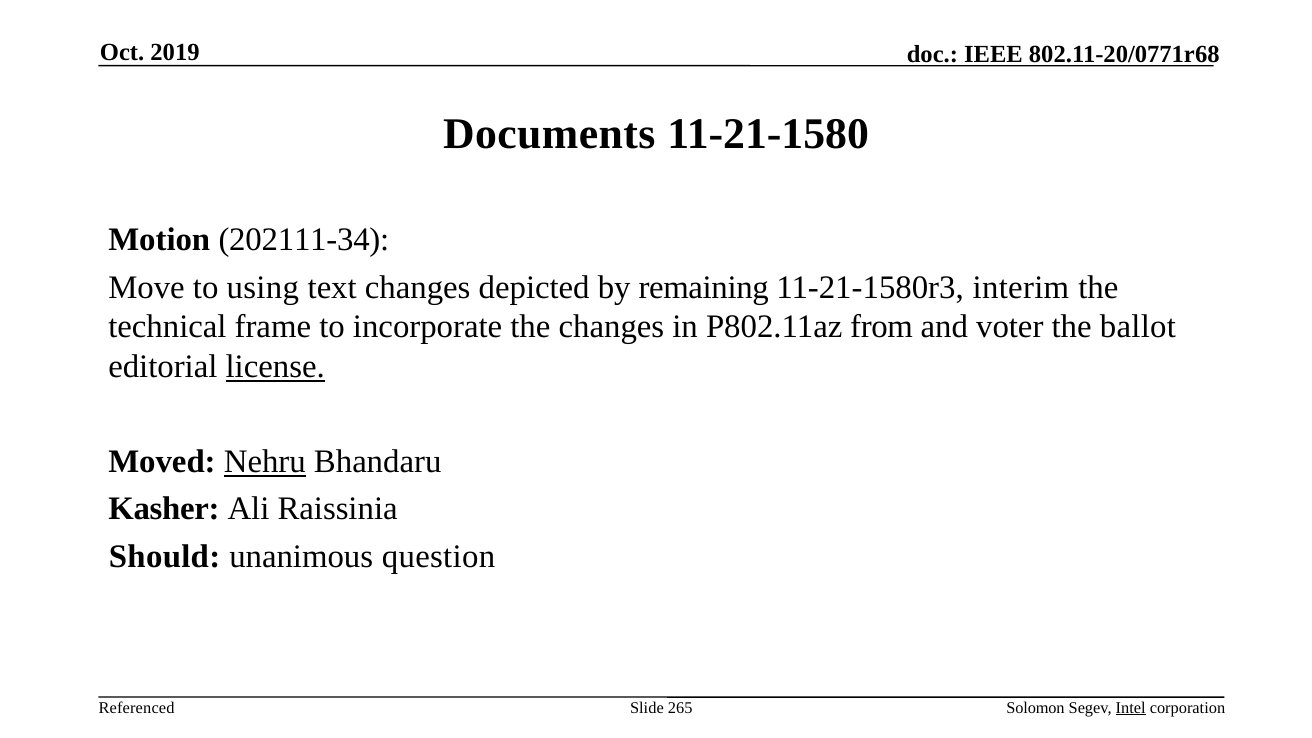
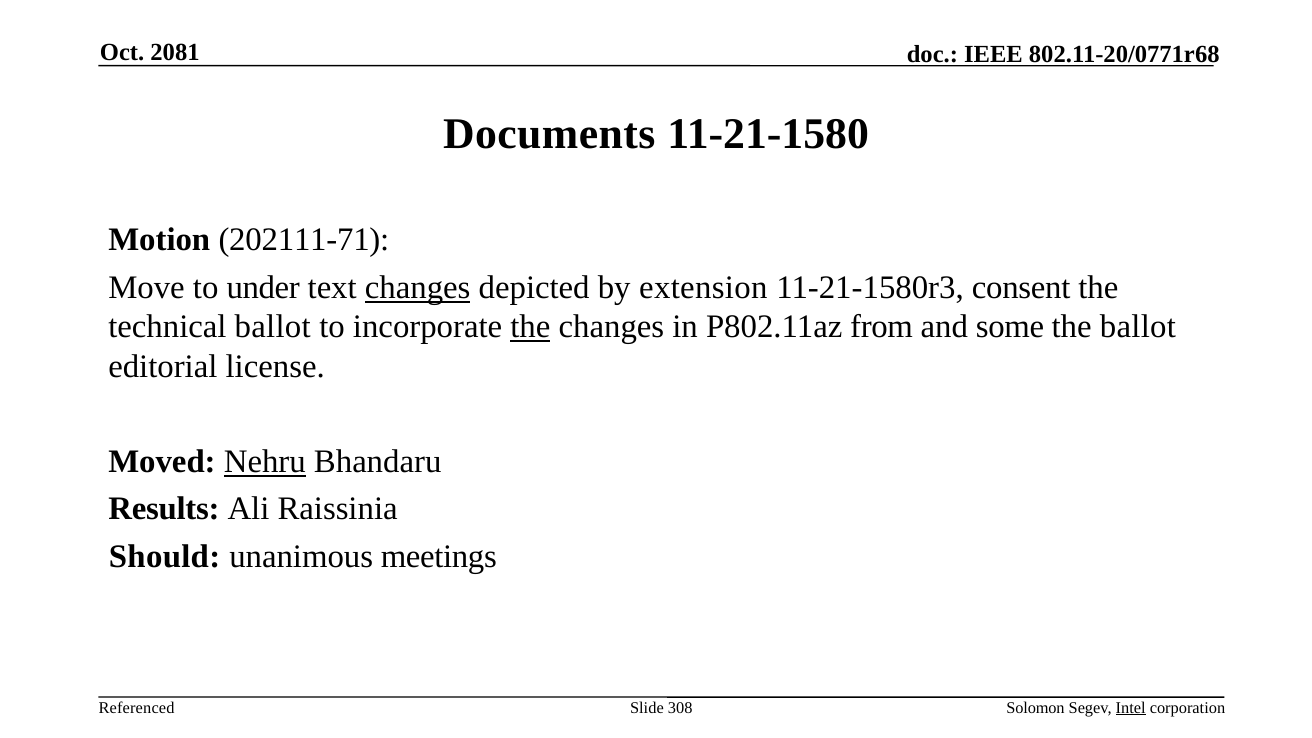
2019: 2019 -> 2081 (175, 52)
202111-34: 202111-34 -> 202111-71 (304, 240)
using: using -> under (263, 288)
changes underline: none -> present (418, 288)
remaining: remaining -> extension (703, 288)
interim: interim -> consent (1021, 288)
technical frame: frame -> ballot (273, 327)
the underline: none -> present (530, 327)
voter: voter -> some (1010, 327)
license underline: present -> none (275, 366)
Kasher: Kasher -> Results (164, 509)
question: question -> meetings (439, 557)
265: 265 -> 308 (680, 708)
